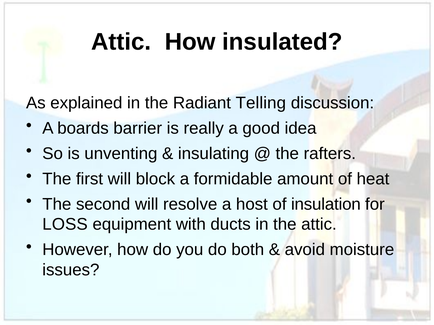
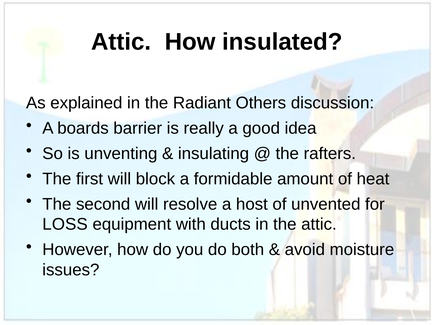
Telling: Telling -> Others (261, 103)
insulation: insulation -> unvented (326, 204)
